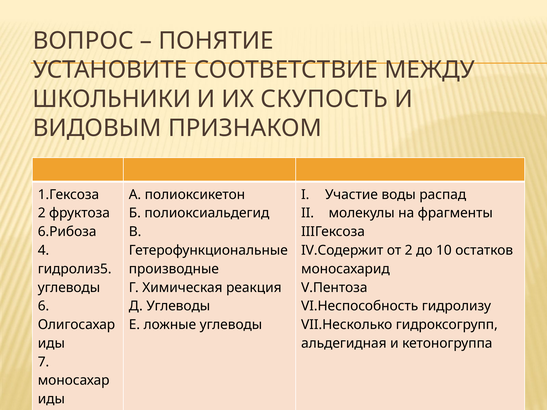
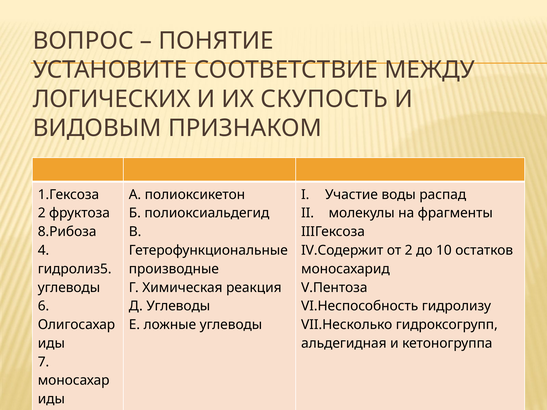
ШКОЛЬНИКИ: ШКОЛЬНИКИ -> ЛОГИЧЕСКИХ (112, 99)
6.Рибоза: 6.Рибоза -> 8.Рибоза (67, 232)
